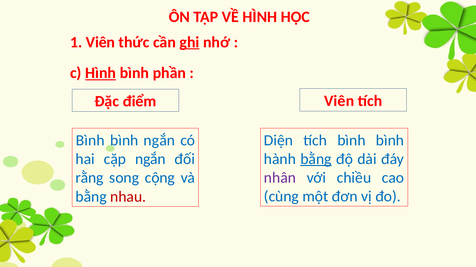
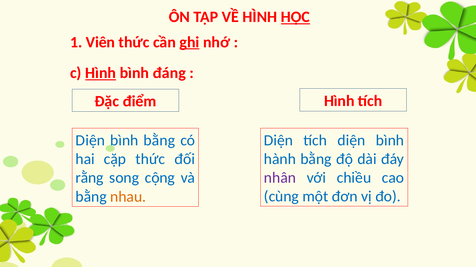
HỌC underline: none -> present (295, 17)
phần: phần -> đáng (169, 73)
điểm Viên: Viên -> Hình (339, 101)
Diện tích bình: bình -> diện (351, 141)
Bình: Bình -> Diện (90, 141)
bình ngắn: ngắn -> bằng (159, 141)
bằng underline: present -> none (316, 159)
cặp ngắn: ngắn -> thức (150, 160)
nhau colour: red -> orange (128, 197)
